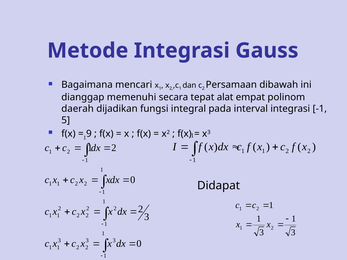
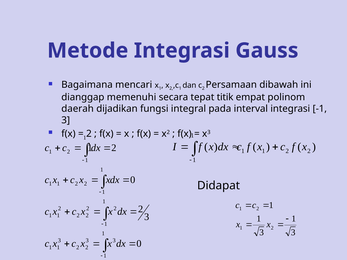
alat: alat -> titik (225, 97)
5: 5 -> 3 (66, 120)
9: 9 -> 2 (89, 134)
